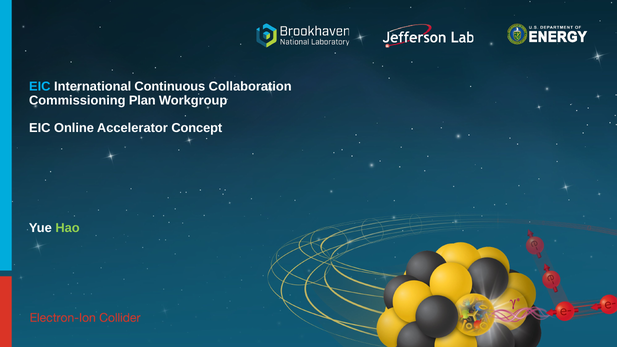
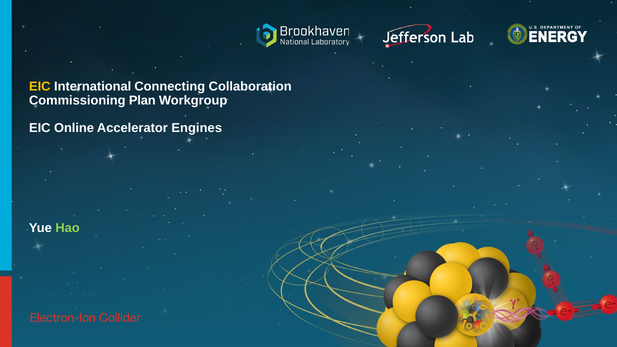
EIC colour: light blue -> yellow (40, 86)
Continuous: Continuous -> Connecting (170, 86)
Concept: Concept -> Engines (197, 128)
